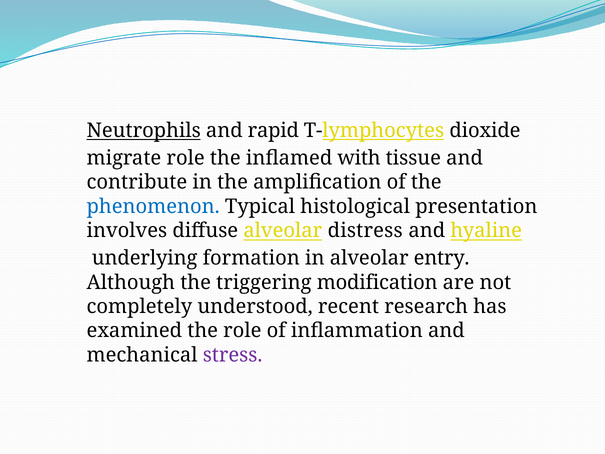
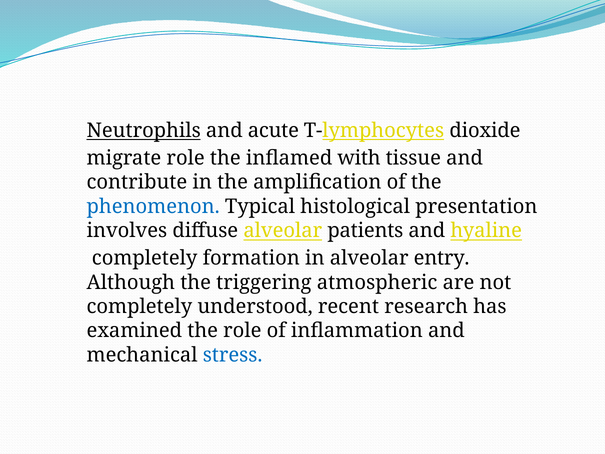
rapid: rapid -> acute (273, 130)
distress: distress -> patients (365, 230)
underlying: underlying -> completely (145, 258)
modification: modification -> atmospheric (377, 282)
stress colour: purple -> blue (233, 355)
